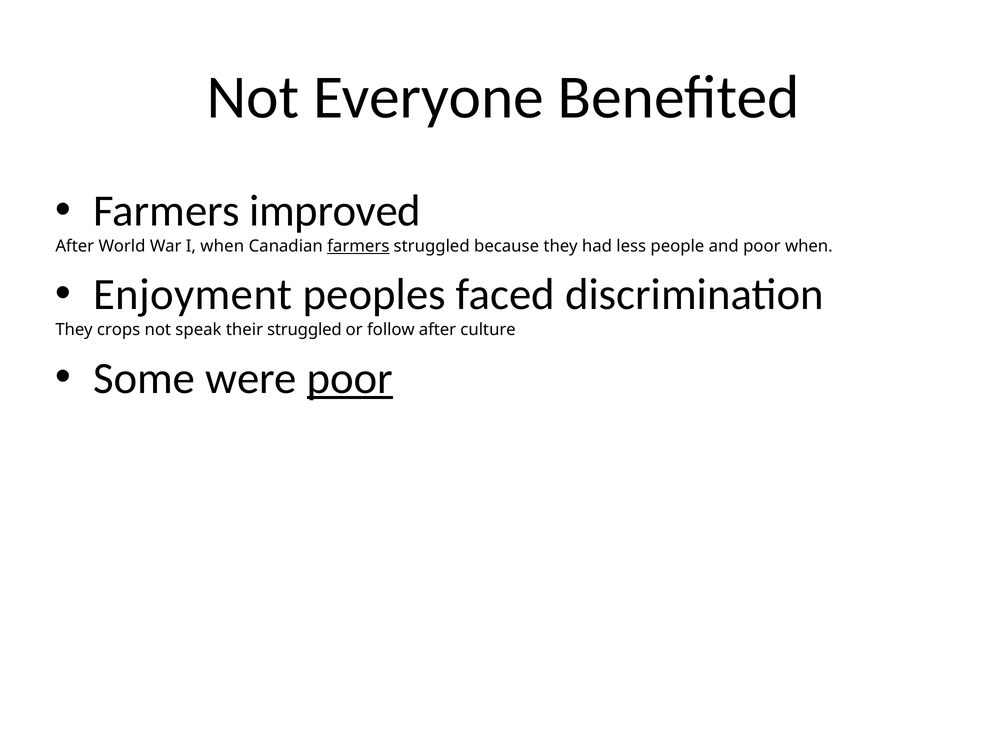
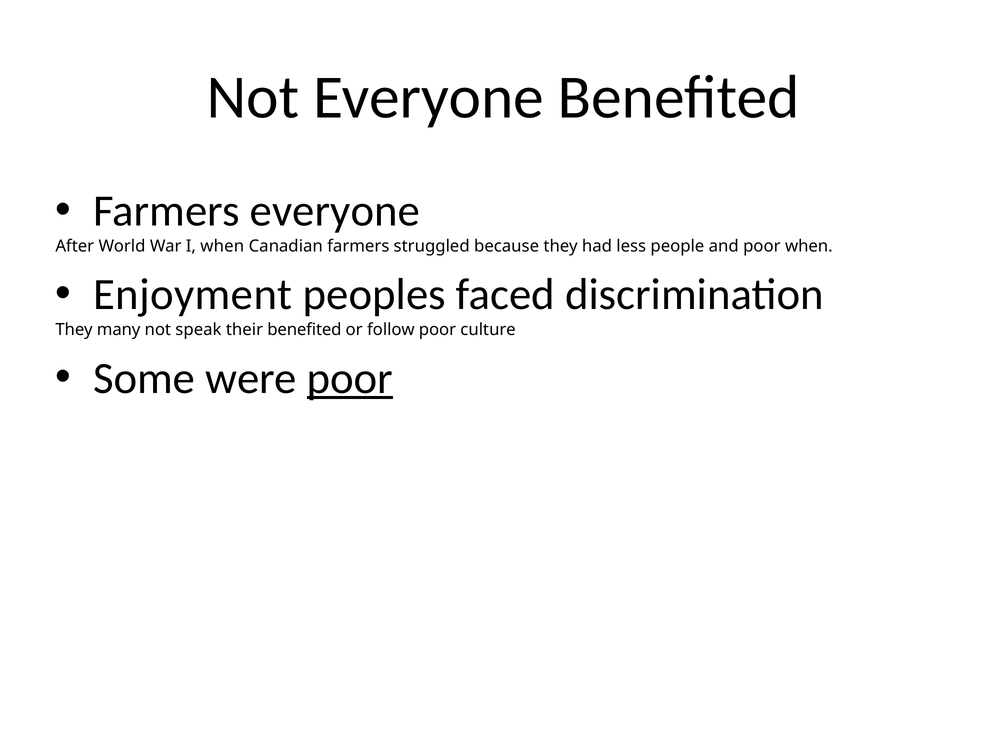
Farmers improved: improved -> everyone (335, 211)
farmers underline: present -> none (358, 246)
crops: crops -> many (119, 330)
their struggled: struggled -> benefited (304, 330)
follow after: after -> poor (437, 330)
